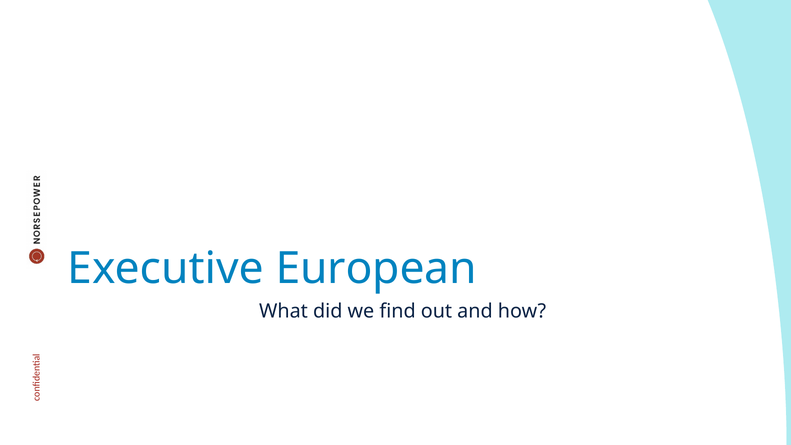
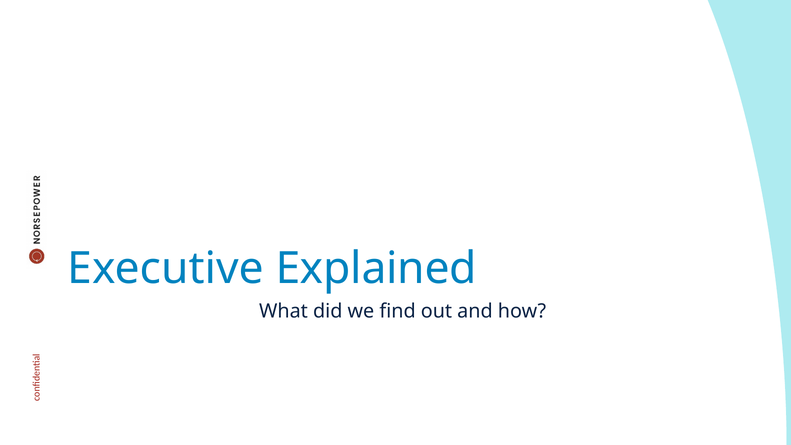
European: European -> Explained (376, 269)
